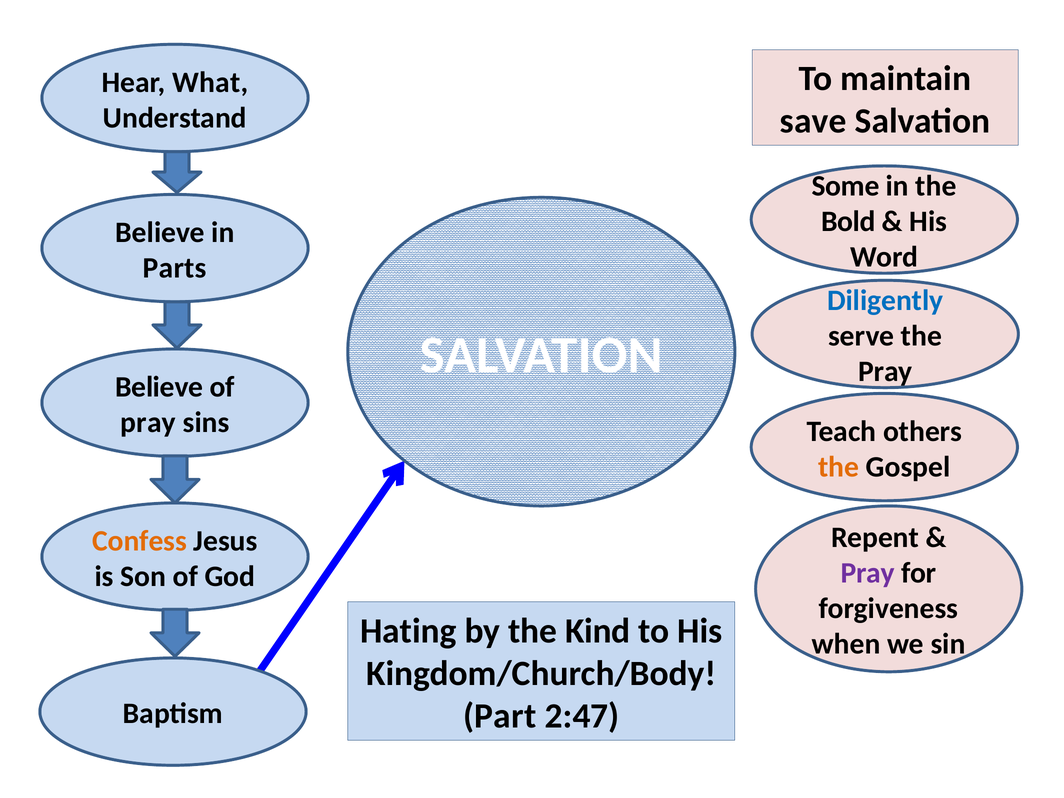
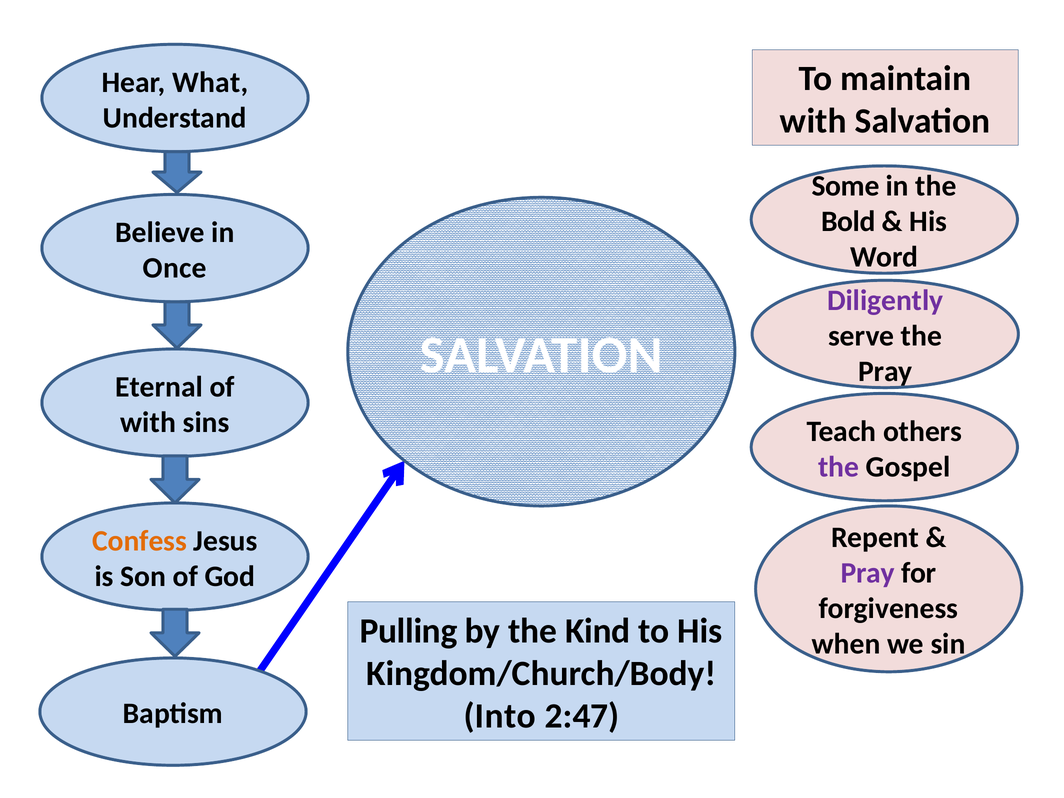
save: save -> with (813, 121)
Parts: Parts -> Once (175, 268)
Diligently colour: blue -> purple (885, 301)
Believe: Believe -> Eternal (159, 387)
pray: pray -> with (148, 422)
the colour: orange -> purple (839, 467)
Hating: Hating -> Pulling (409, 631)
Part: Part -> Into (500, 716)
